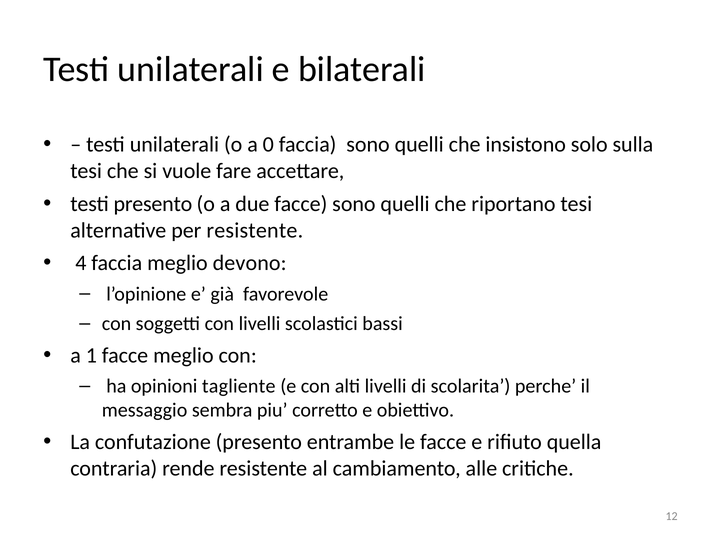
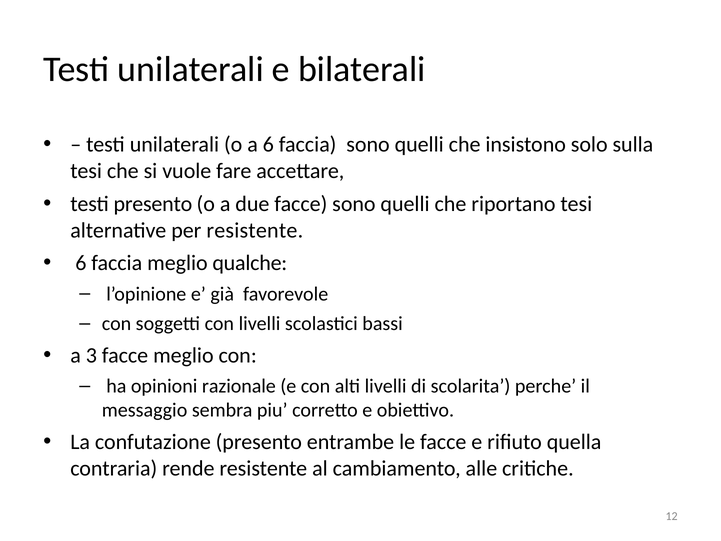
a 0: 0 -> 6 (268, 145)
4: 4 -> 6 (81, 263)
devono: devono -> qualche (250, 263)
1: 1 -> 3 (91, 355)
tagliente: tagliente -> razionale (239, 386)
